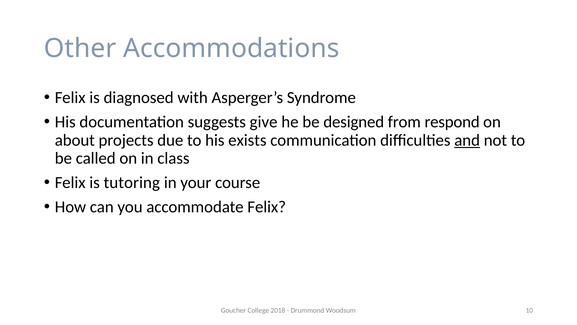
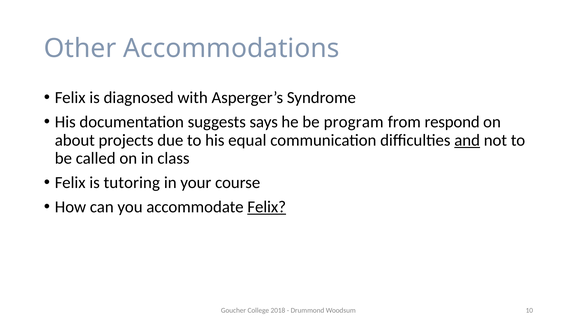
give: give -> says (264, 122)
designed: designed -> program (354, 122)
exists: exists -> equal (247, 140)
Felix underline: none -> present (267, 206)
